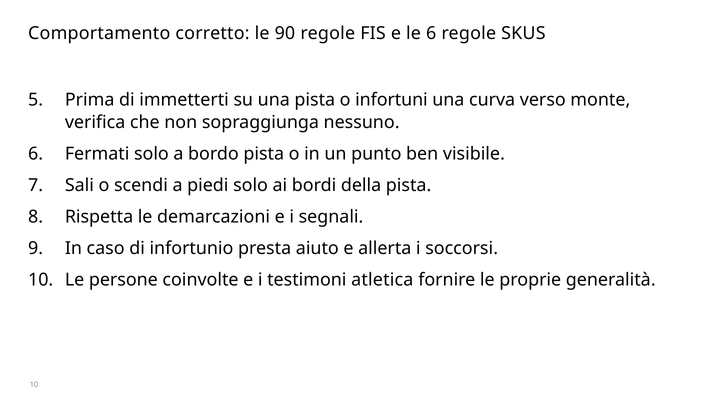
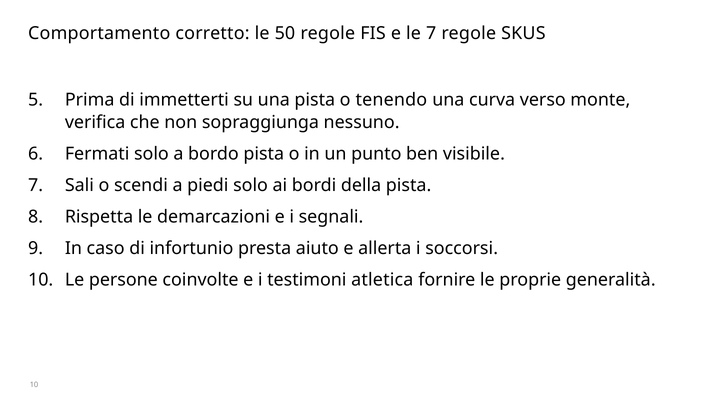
90: 90 -> 50 (285, 33)
le 6: 6 -> 7 (431, 33)
infortuni: infortuni -> tenendo (391, 100)
